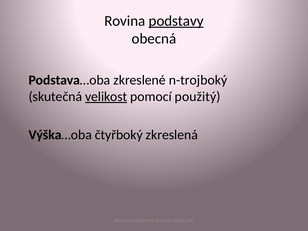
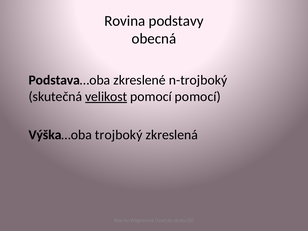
podstavy underline: present -> none (176, 21)
pomocí použitý: použitý -> pomocí (198, 97)
čtyřboký: čtyřboký -> trojboký (119, 135)
